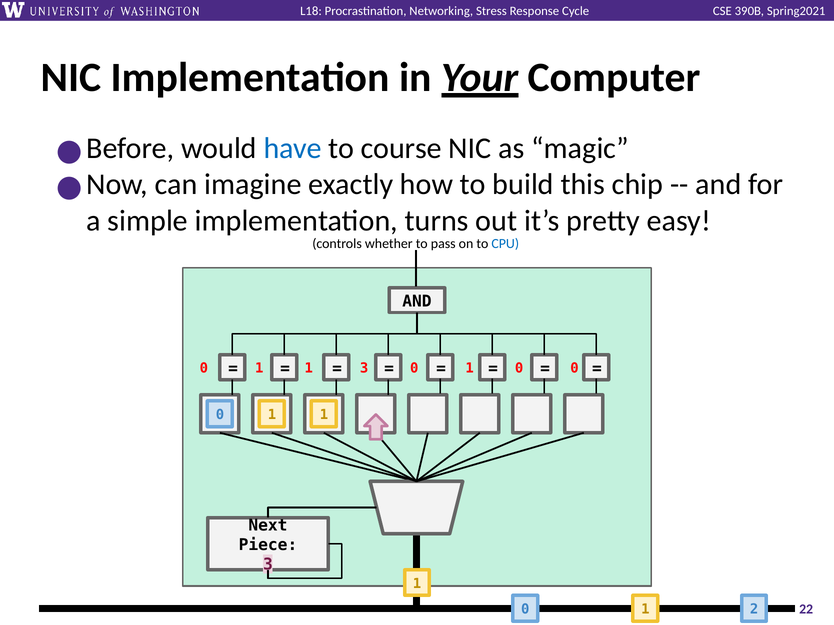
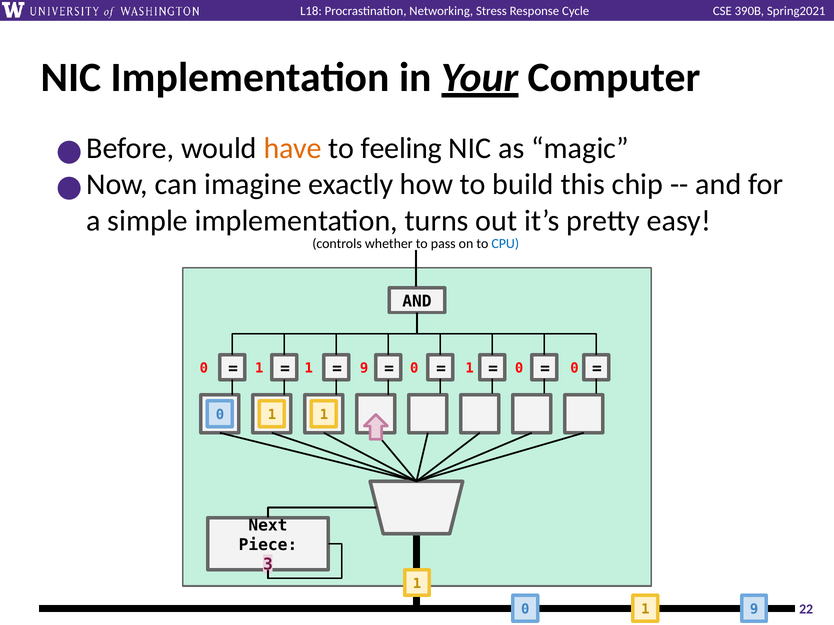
have colour: blue -> orange (293, 149)
course: course -> feeling (401, 149)
1 3: 3 -> 9 (364, 369)
0 2: 2 -> 9 (754, 610)
